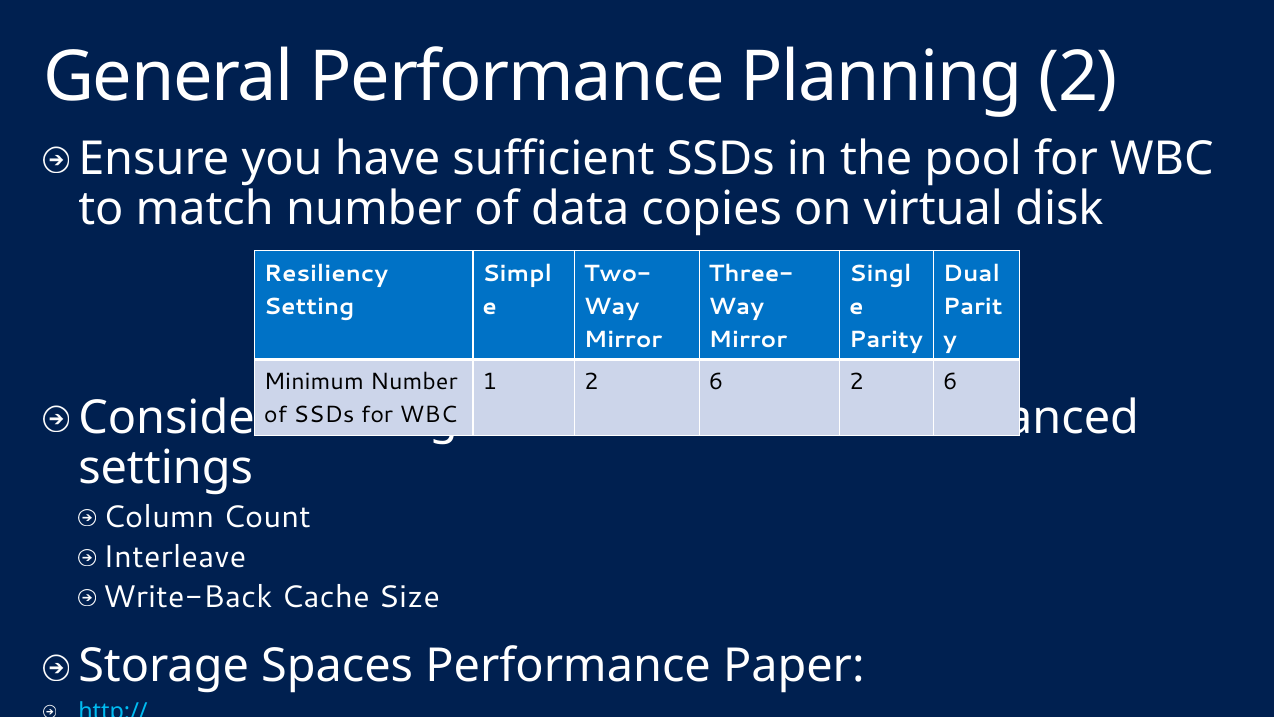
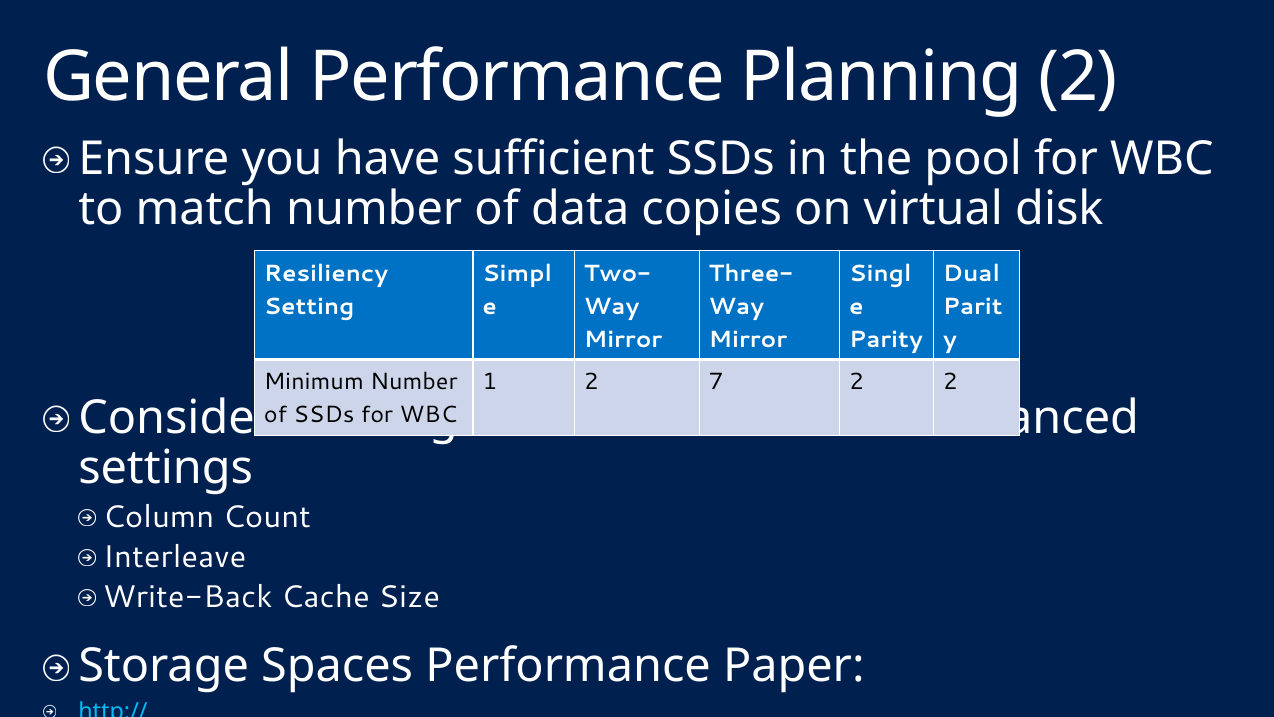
1 2 6: 6 -> 7 (716, 382)
6: 6 -> 2 (950, 382)
